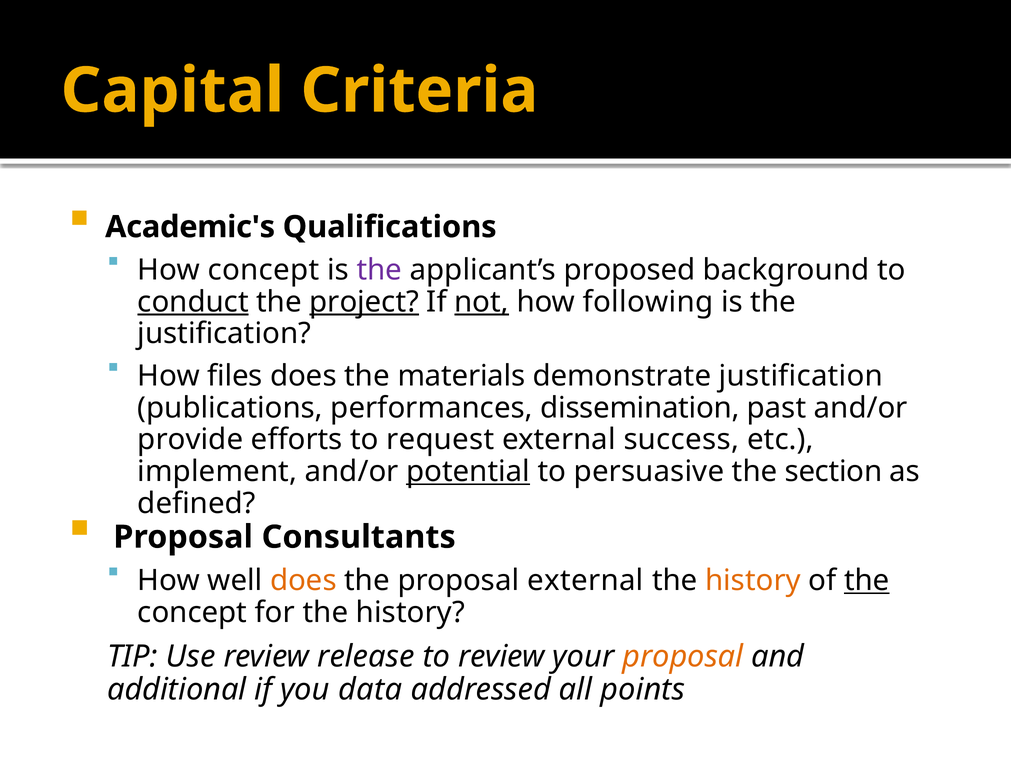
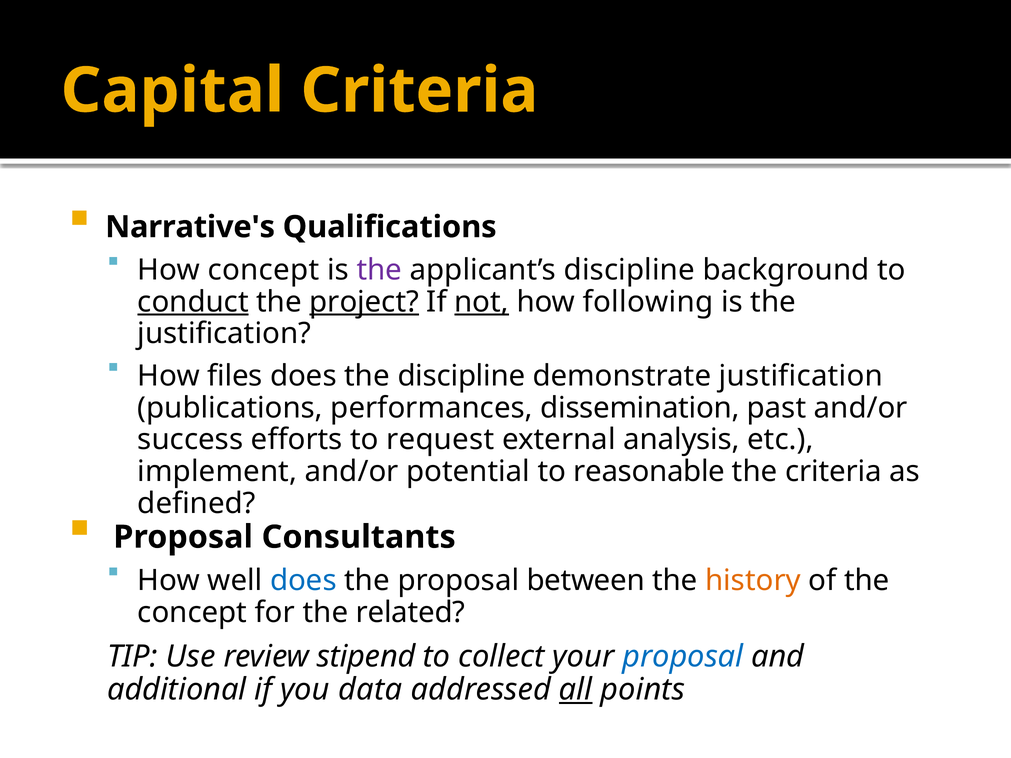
Academic's: Academic's -> Narrative's (190, 227)
applicant’s proposed: proposed -> discipline (629, 270)
the materials: materials -> discipline (461, 376)
provide: provide -> success (190, 440)
success: success -> analysis (682, 440)
potential underline: present -> none (468, 472)
persuasive: persuasive -> reasonable (649, 472)
the section: section -> criteria (833, 472)
does colour: orange -> blue (303, 581)
proposal external: external -> between (586, 581)
the underline: present -> none (867, 581)
for the history: history -> related (410, 613)
release: release -> stipend (366, 657)
to review: review -> collect (501, 657)
proposal colour: orange -> blue (683, 657)
all underline: none -> present (576, 690)
